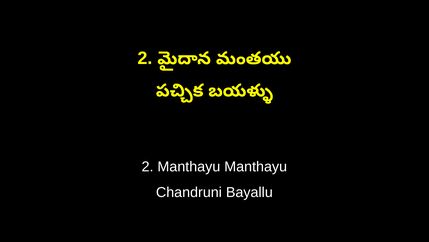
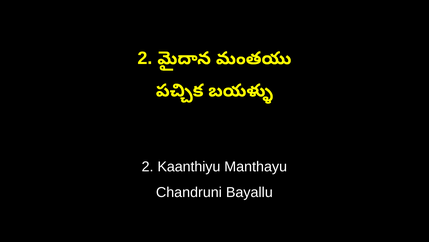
2 Manthayu: Manthayu -> Kaanthiyu (189, 166)
